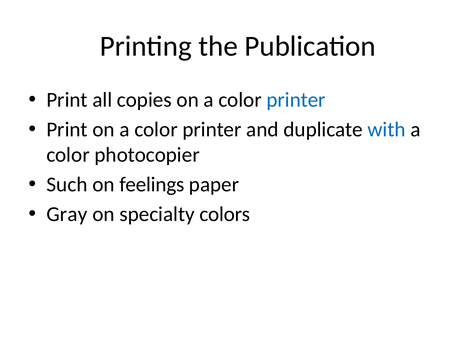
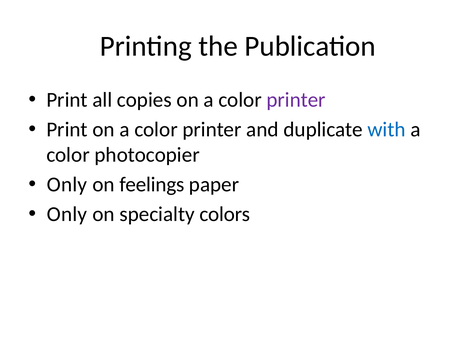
printer colour: blue -> purple (296, 100)
Such: Such -> Only (67, 185)
Gray: Gray -> Only (67, 214)
